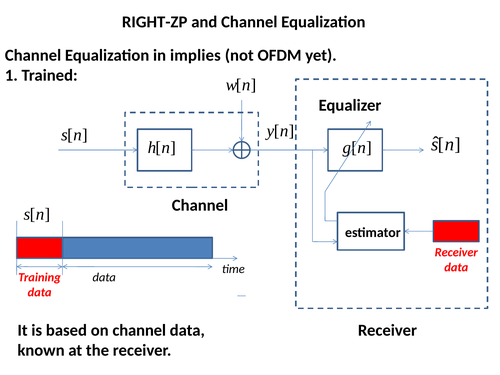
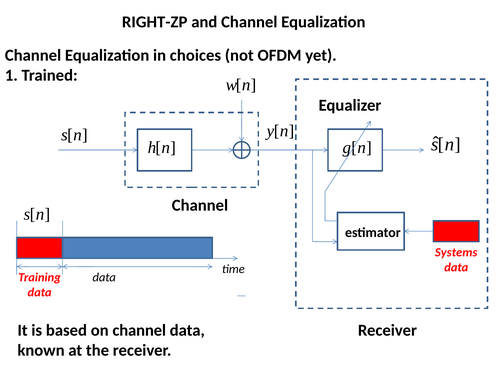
implies: implies -> choices (195, 55)
Receiver: Receiver -> Systems (456, 252)
